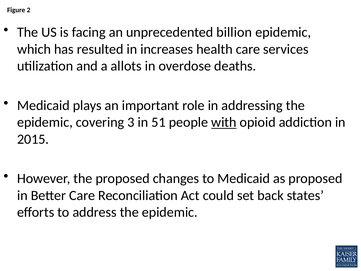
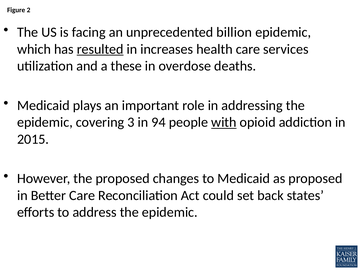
resulted underline: none -> present (100, 49)
allots: allots -> these (126, 66)
51: 51 -> 94 (159, 122)
